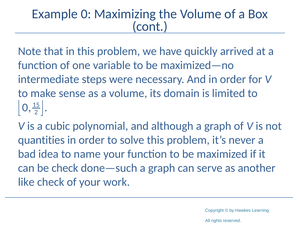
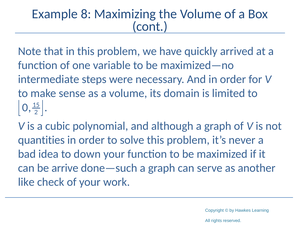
Example 0: 0 -> 8 (86, 14)
name: name -> down (87, 154)
be check: check -> arrive (65, 168)
